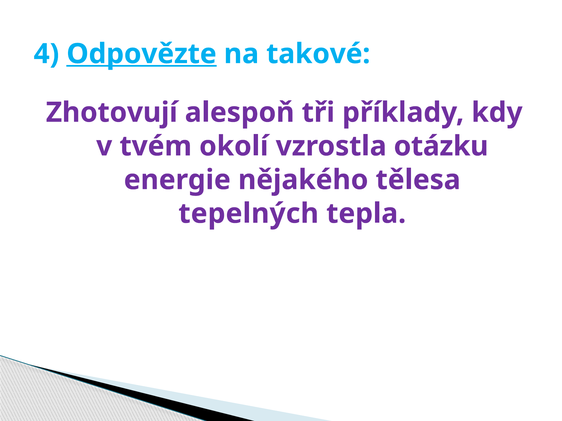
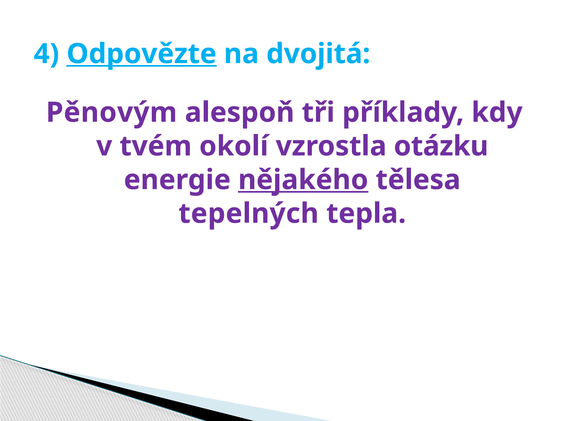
takové: takové -> dvojitá (318, 54)
Zhotovují: Zhotovují -> Pěnovým (112, 113)
nějakého underline: none -> present (303, 180)
